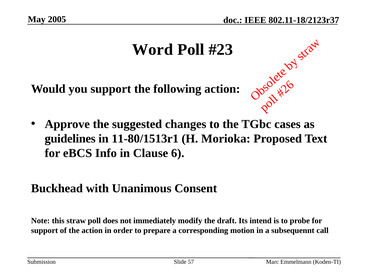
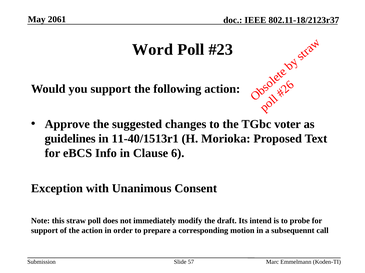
2005: 2005 -> 2061 (57, 19)
cases: cases -> voter (288, 124)
11-80/1513r1: 11-80/1513r1 -> 11-40/1513r1 (145, 139)
Buckhead: Buckhead -> Exception (57, 189)
